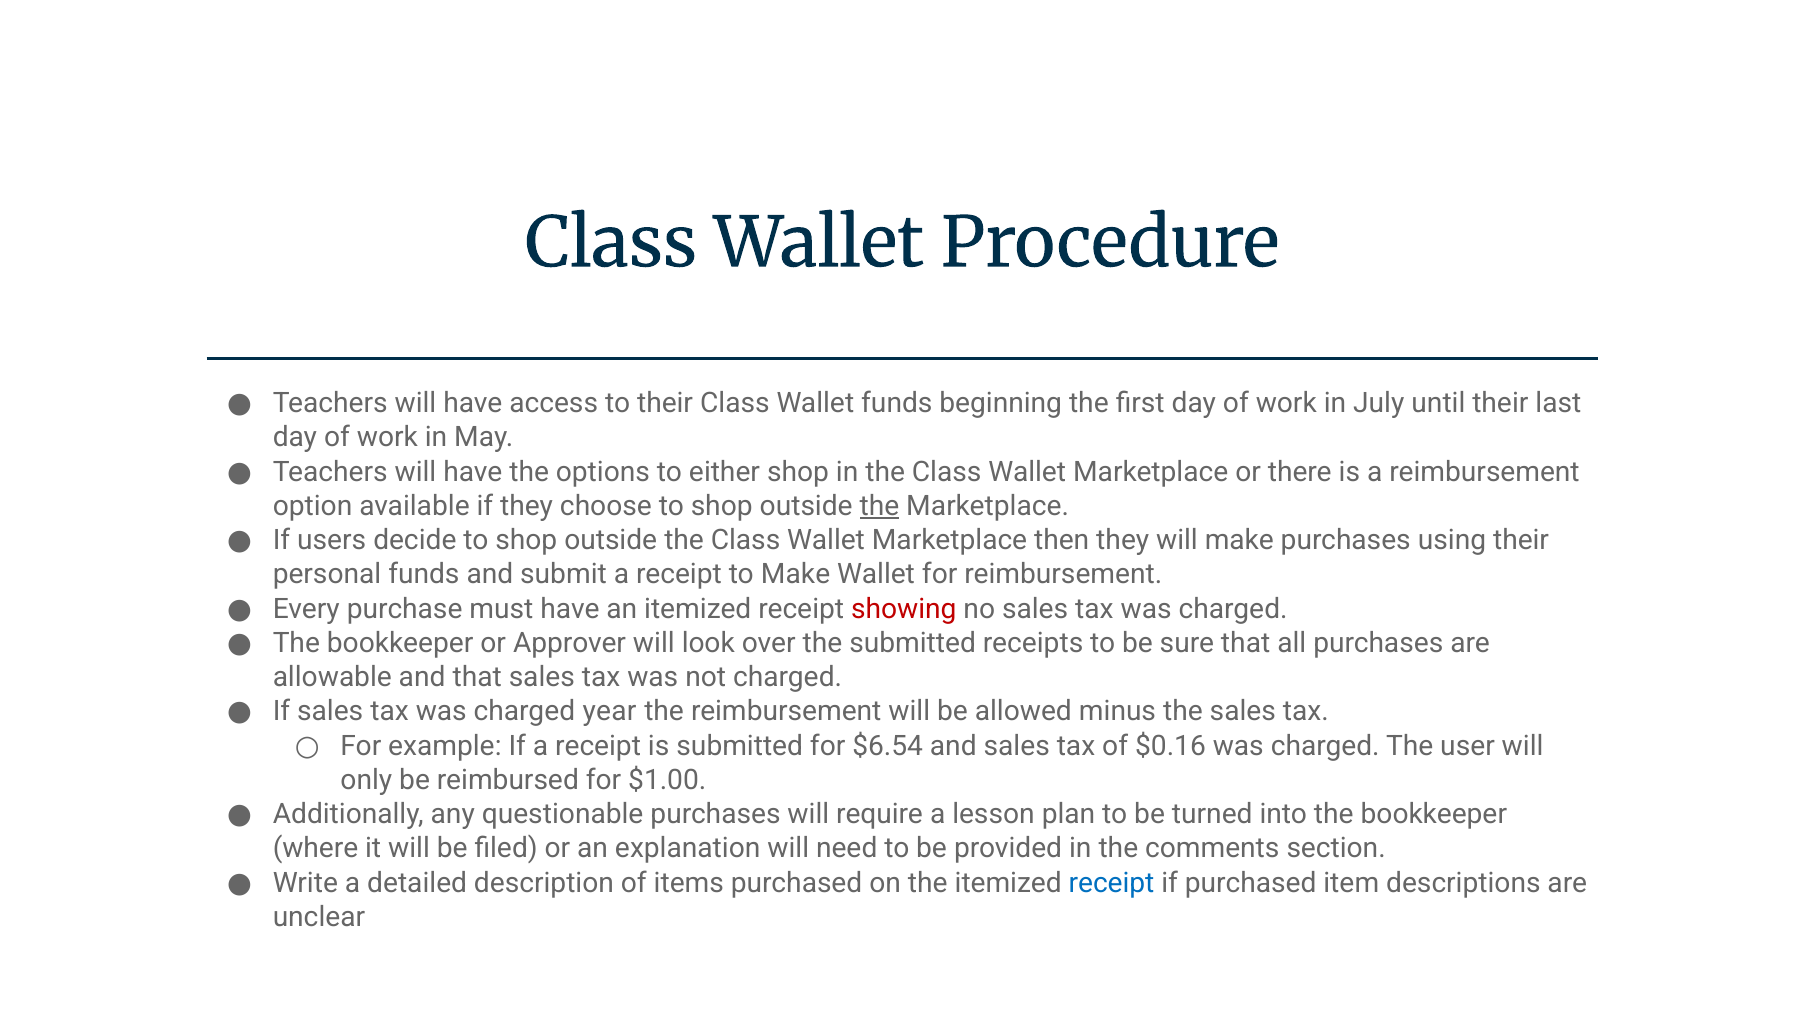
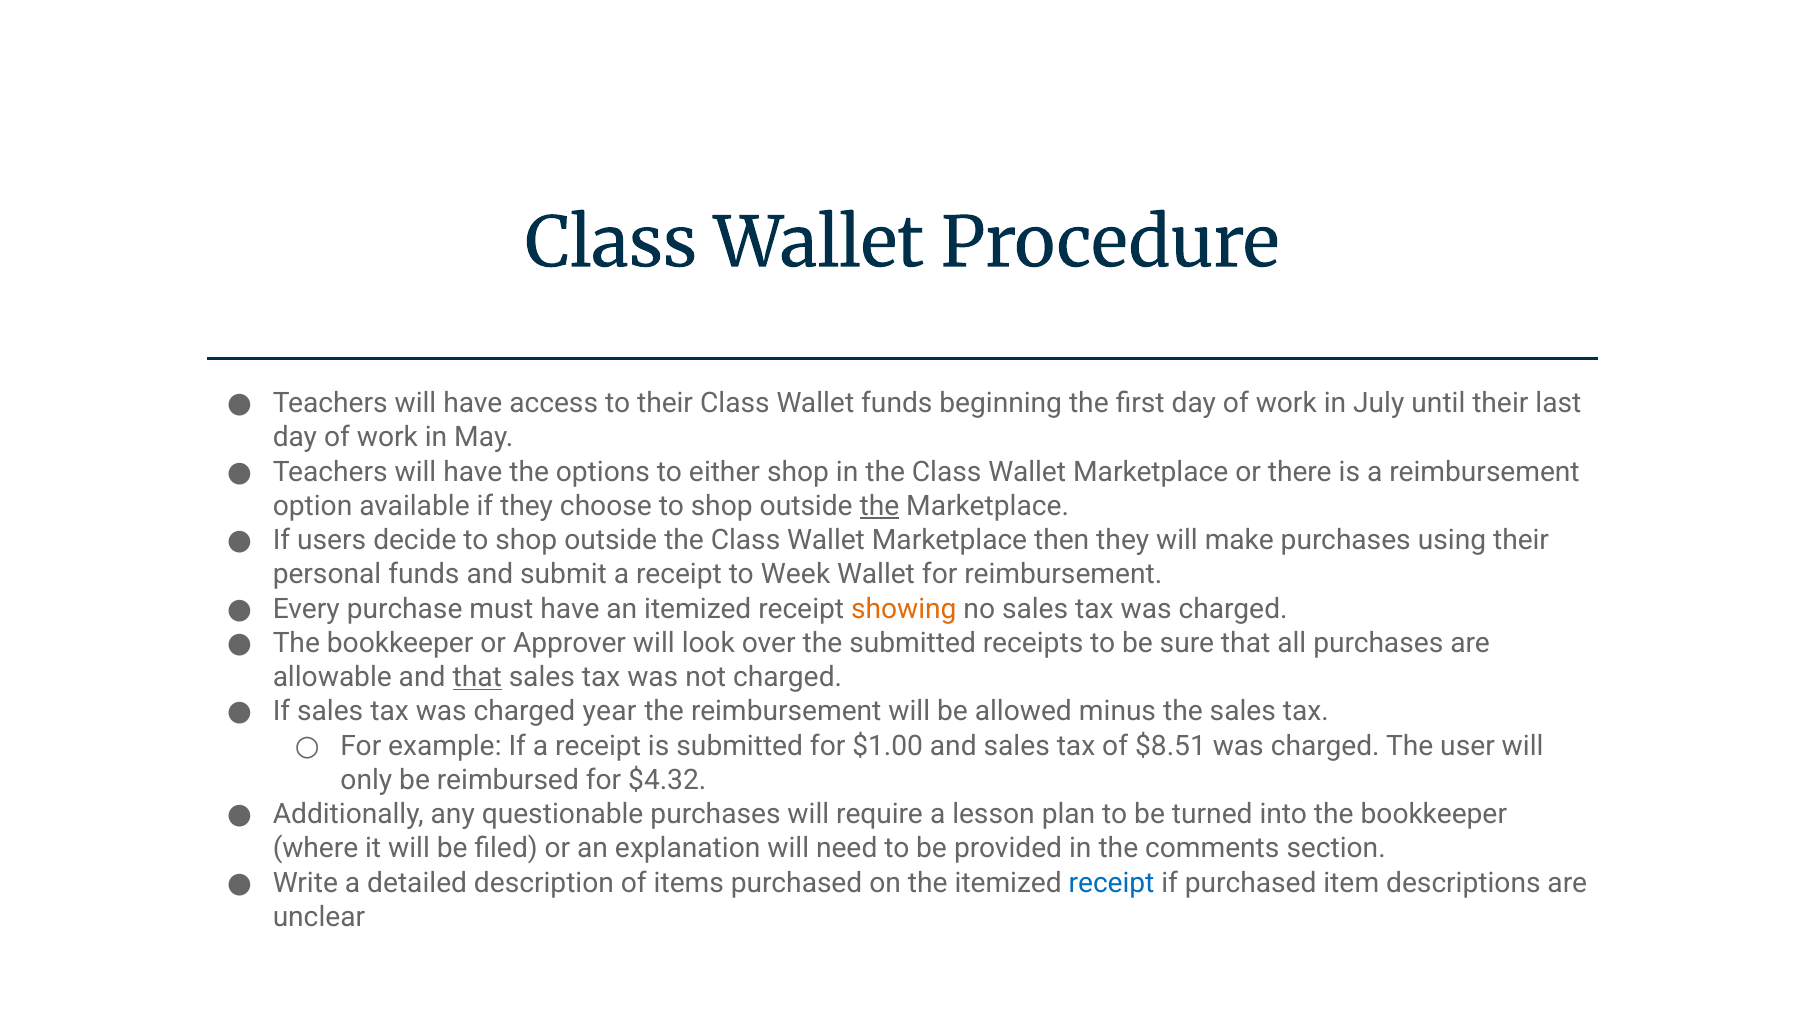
to Make: Make -> Week (796, 574)
showing colour: red -> orange (904, 609)
that underline: none -> present (477, 677)
$6.54: $6.54 -> $1.00 (888, 746)
$0.16: $0.16 -> $8.51 (1170, 746)
$1.00: $1.00 -> $4.32 (667, 780)
